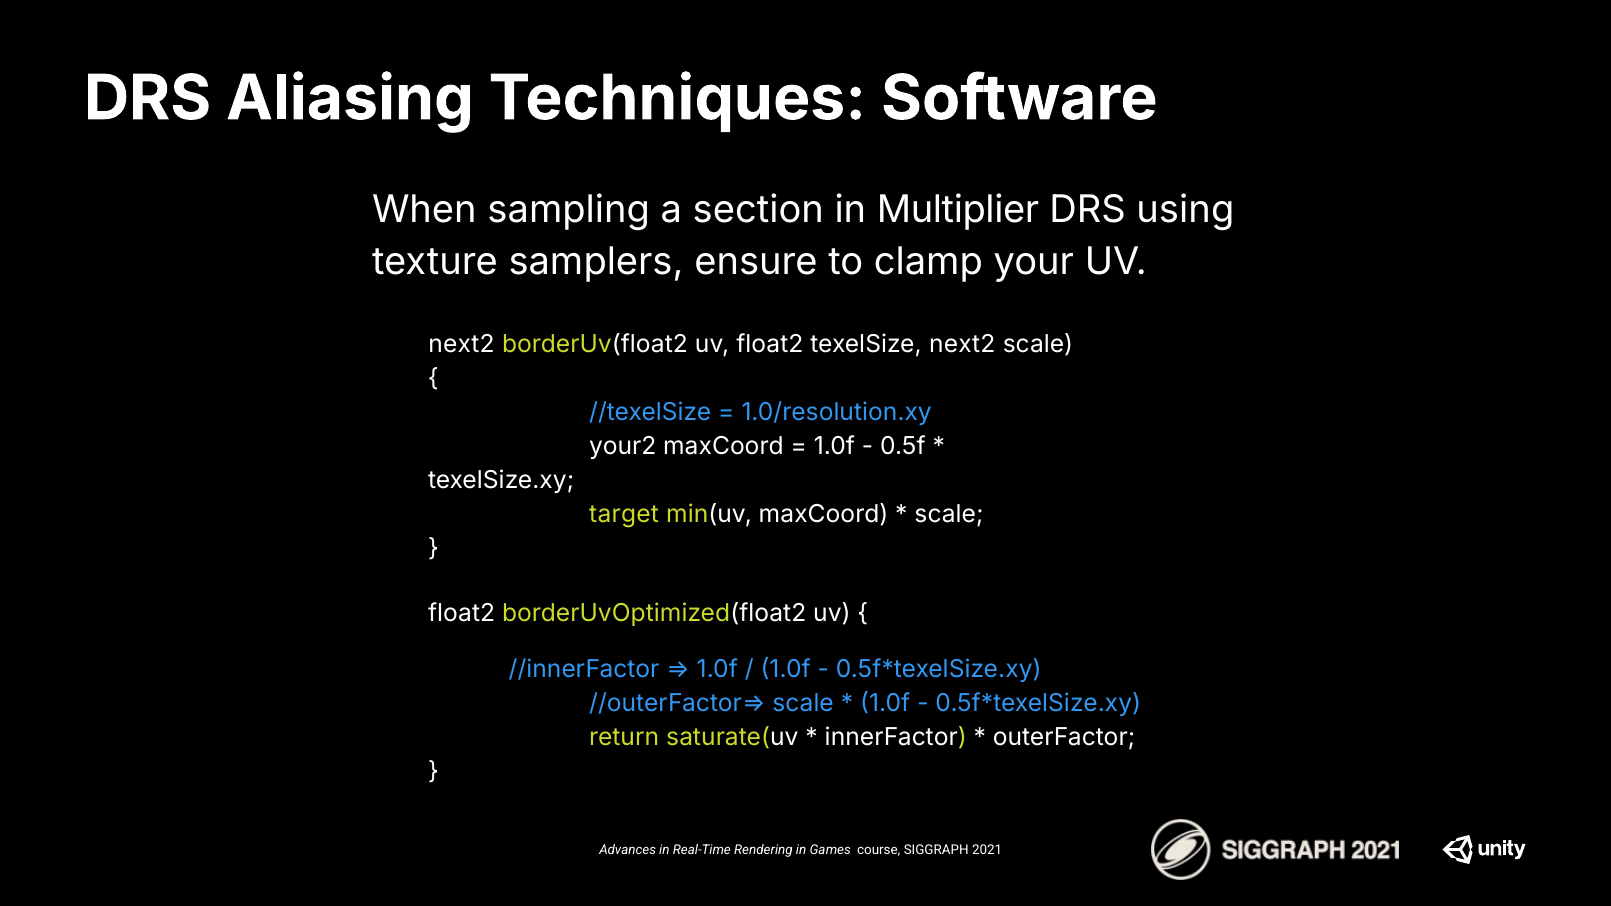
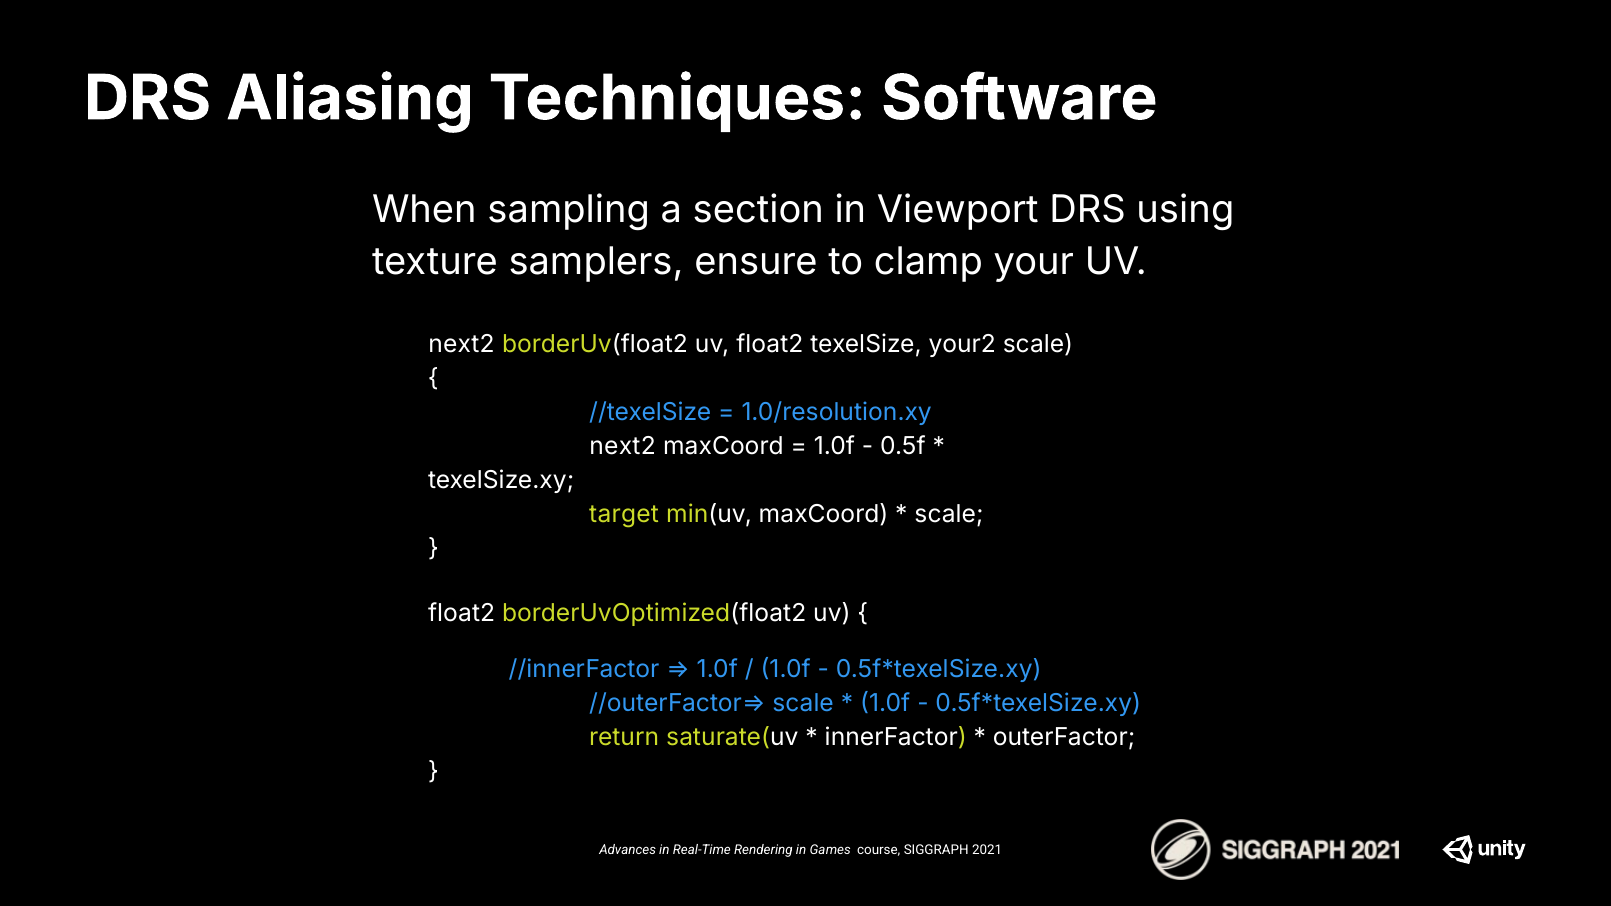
Multiplier: Multiplier -> Viewport (958, 210)
texelSize next2: next2 -> your2 (962, 345)
your2: your2 -> next2 (623, 446)
